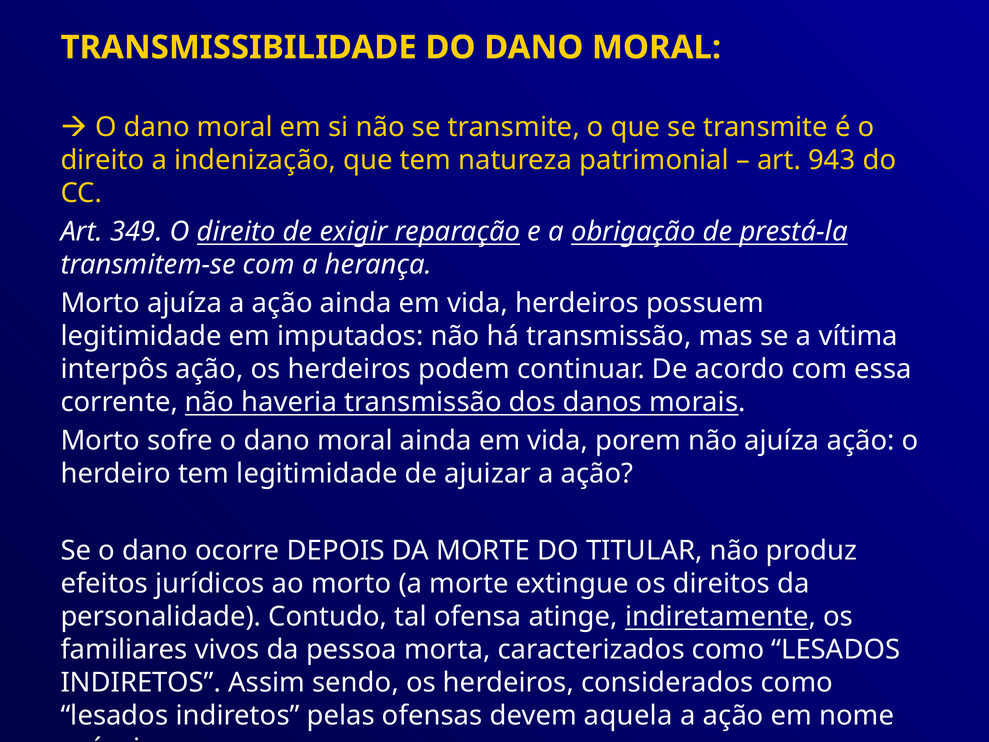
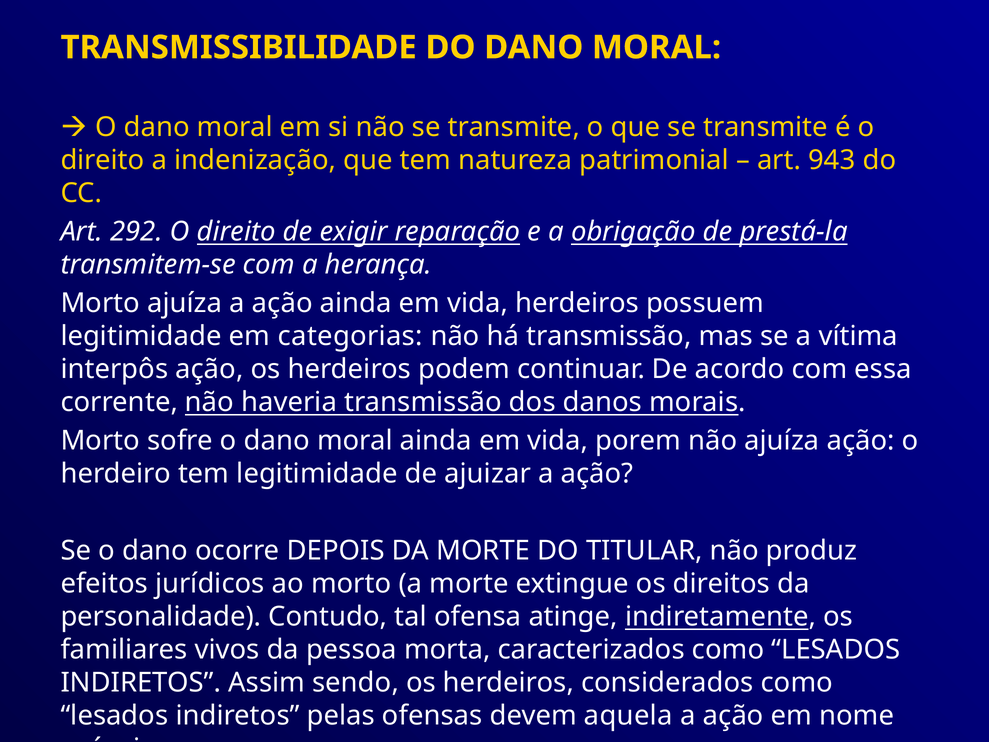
349: 349 -> 292 (136, 232)
imputados: imputados -> categorias (350, 336)
